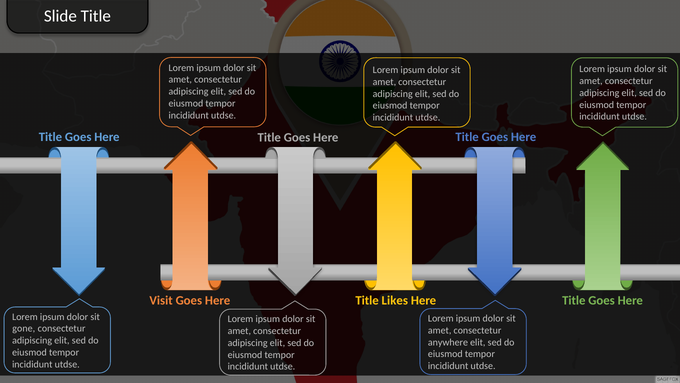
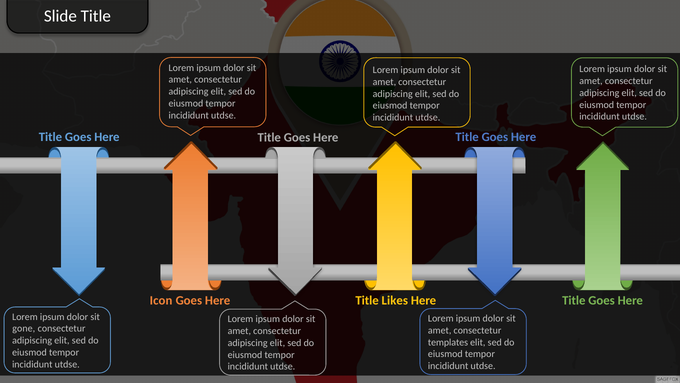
Visit: Visit -> Icon (161, 300)
anywhere: anywhere -> templates (448, 342)
